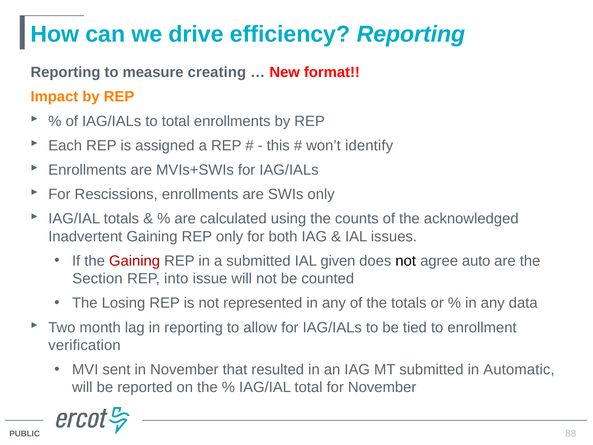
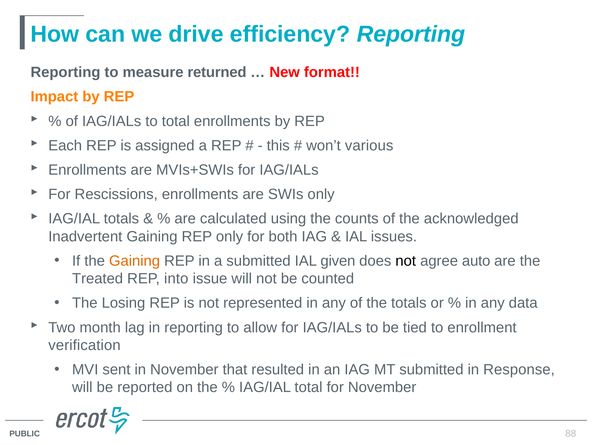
creating: creating -> returned (217, 72)
identify: identify -> various (369, 145)
Gaining colour: red -> orange (135, 261)
Section: Section -> Treated (98, 279)
Automatic: Automatic -> Response (519, 369)
